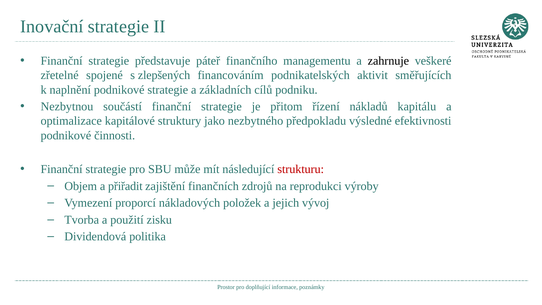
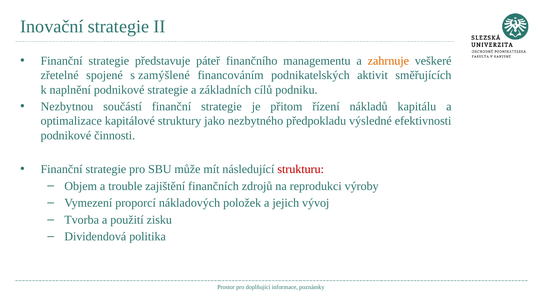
zahrnuje colour: black -> orange (388, 61)
zlepšených: zlepšených -> zamýšlené (164, 75)
přiřadit: přiřadit -> trouble (125, 186)
